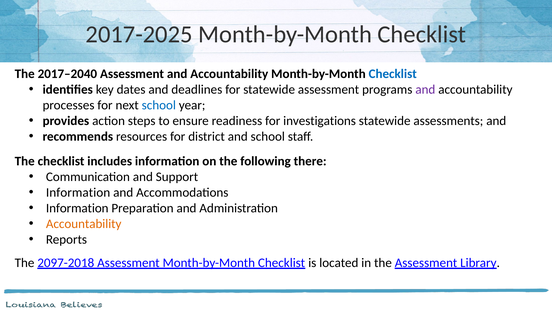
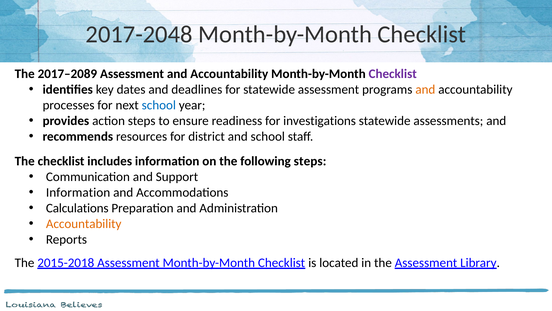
2017-2025: 2017-2025 -> 2017-2048 (139, 34)
2017–2040: 2017–2040 -> 2017–2089 (67, 74)
Checklist colour: blue -> purple (393, 74)
and colour: purple -> orange (425, 89)
following there: there -> steps (310, 161)
Information: Information -> Calculations (77, 208)
2097-2018: 2097-2018 -> 2015-2018 (66, 262)
